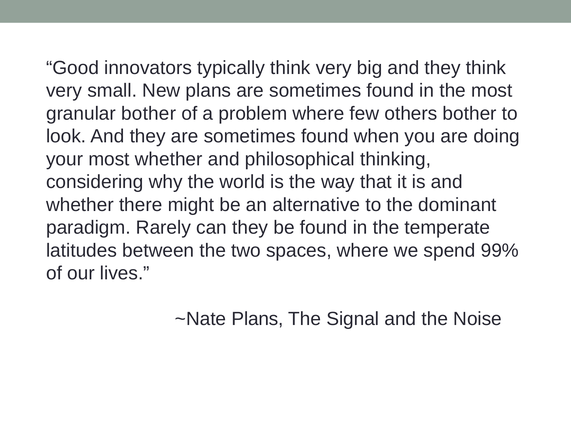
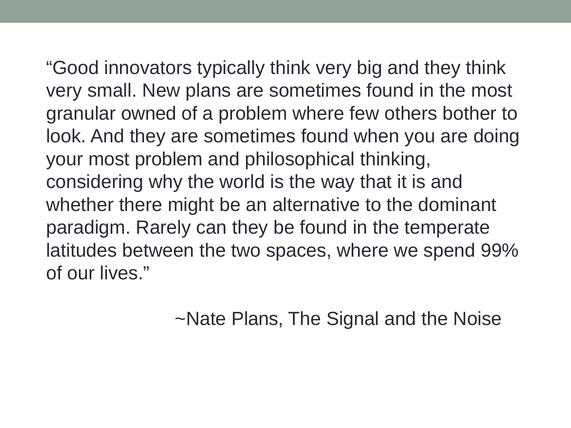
granular bother: bother -> owned (149, 114)
most whether: whether -> problem (169, 159)
